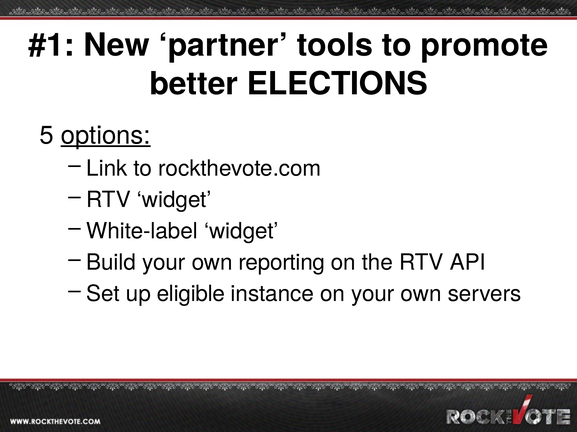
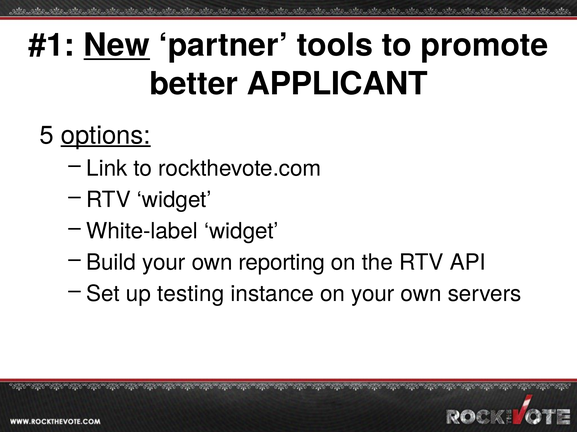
New underline: none -> present (117, 46)
ELECTIONS: ELECTIONS -> APPLICANT (337, 84)
eligible: eligible -> testing (191, 294)
